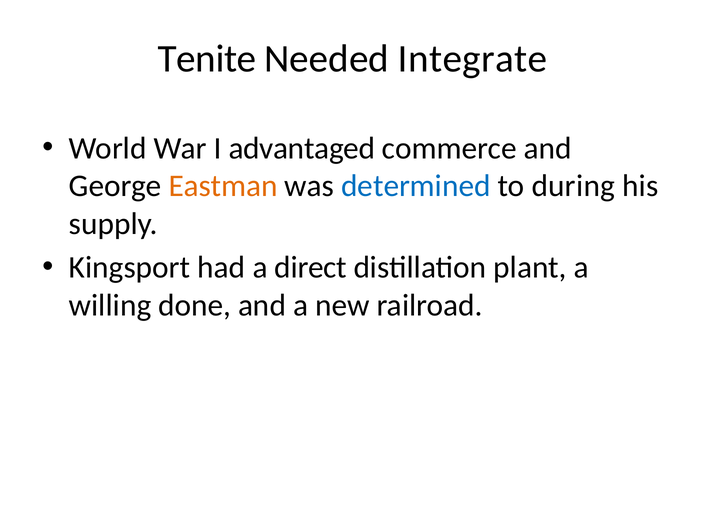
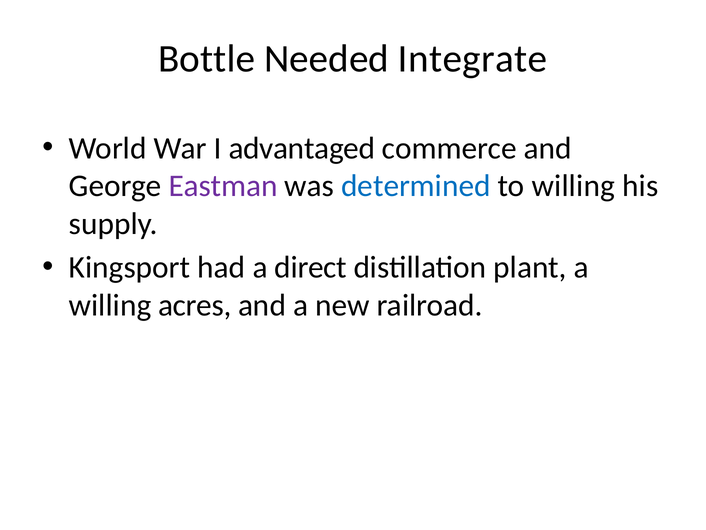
Tenite: Tenite -> Bottle (207, 59)
Eastman colour: orange -> purple (223, 186)
to during: during -> willing (573, 186)
done: done -> acres (195, 305)
